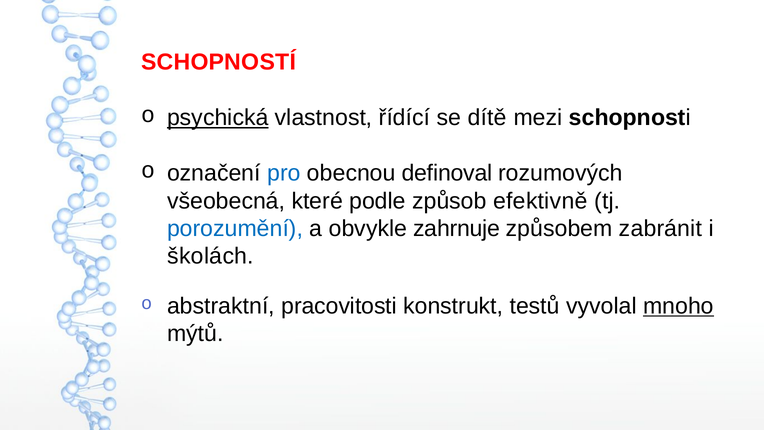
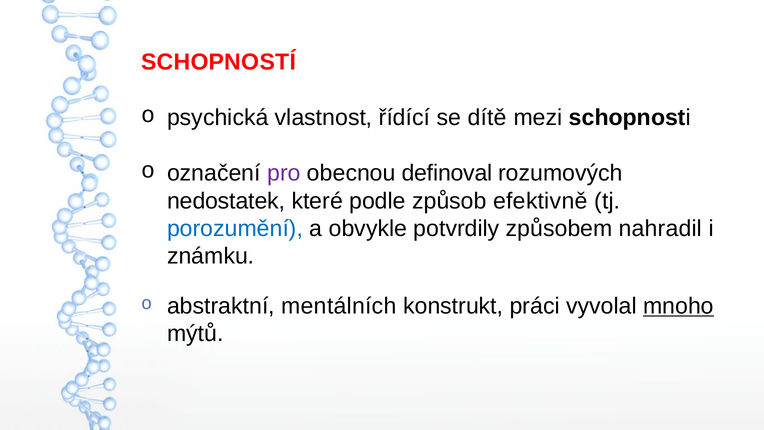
psychická underline: present -> none (218, 118)
pro colour: blue -> purple (284, 173)
všeobecná: všeobecná -> nedostatek (226, 201)
zahrnuje: zahrnuje -> potvrdily (456, 228)
zabránit: zabránit -> nahradil (660, 228)
školách: školách -> známku (211, 256)
pracovitosti: pracovitosti -> mentálních (339, 306)
testů: testů -> práci (535, 306)
